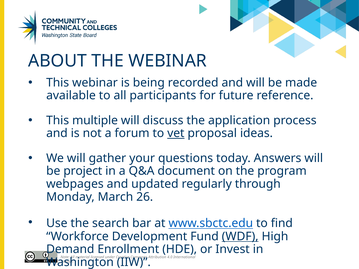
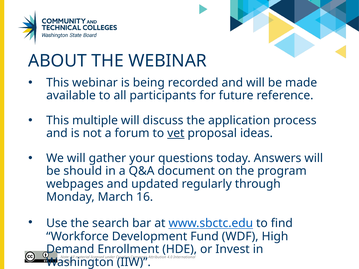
project: project -> should (83, 171)
26: 26 -> 16 (145, 197)
WDF underline: present -> none (240, 237)
